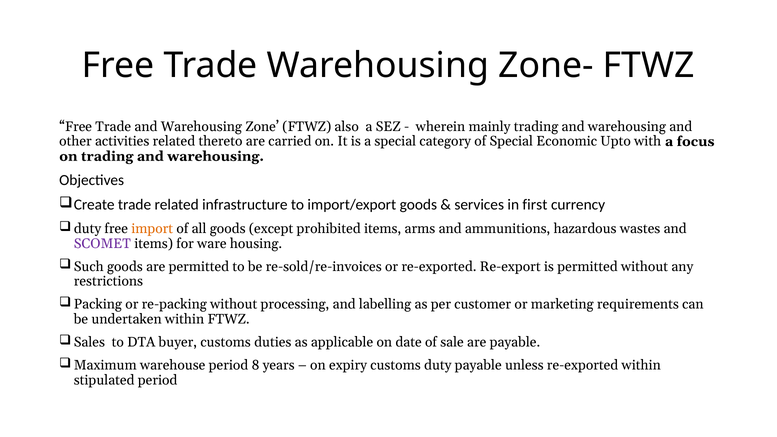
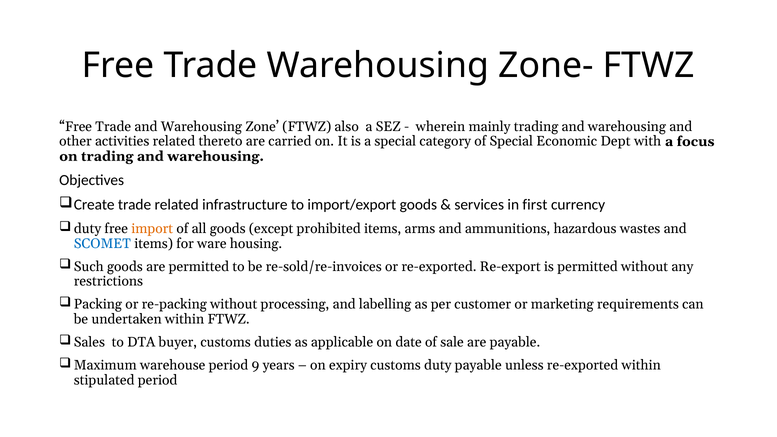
Upto: Upto -> Dept (616, 141)
SCOMET colour: purple -> blue (102, 244)
8: 8 -> 9 (255, 365)
